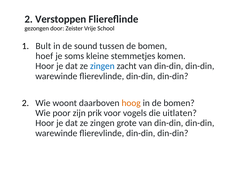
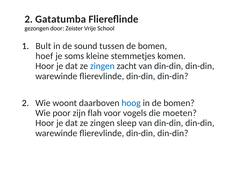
Verstoppen: Verstoppen -> Gatatumba (61, 19)
hoog colour: orange -> blue (131, 103)
prik: prik -> flah (95, 113)
uitlaten: uitlaten -> moeten (180, 113)
grote: grote -> sleep (127, 123)
